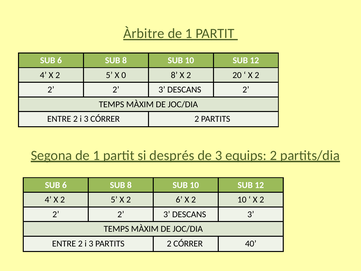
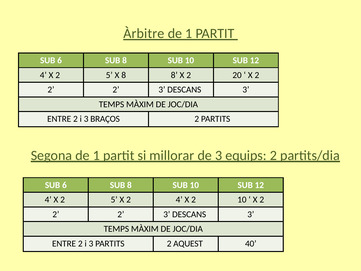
X 0: 0 -> 8 (124, 75)
2: 2 -> 3 (246, 90)
3 CÓRRER: CÓRRER -> BRAÇOS (105, 119)
després: després -> millorar (172, 155)
2 6: 6 -> 4 (179, 200)
2 CÓRRER: CÓRRER -> AQUEST (188, 243)
